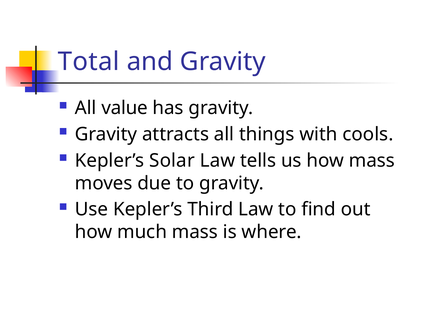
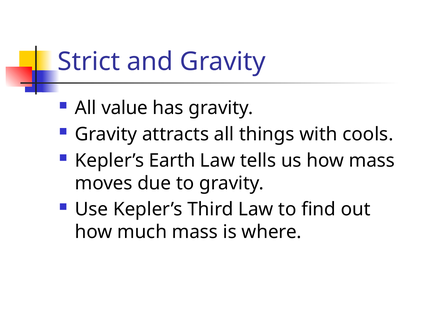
Total: Total -> Strict (89, 62)
Solar: Solar -> Earth (172, 161)
